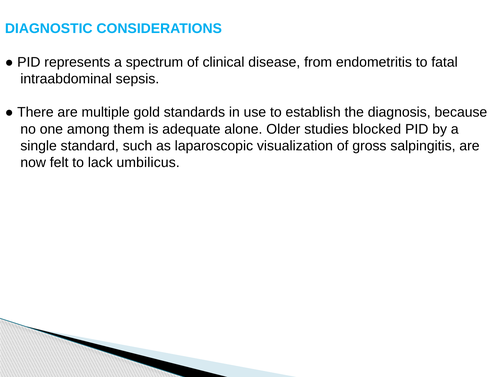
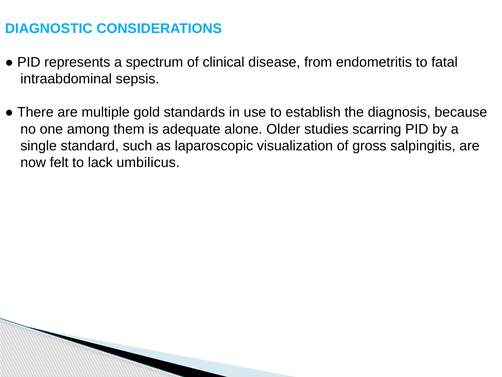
blocked: blocked -> scarring (377, 129)
